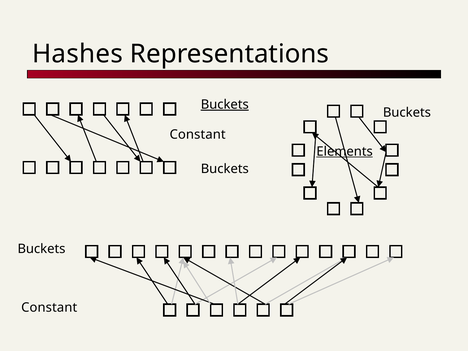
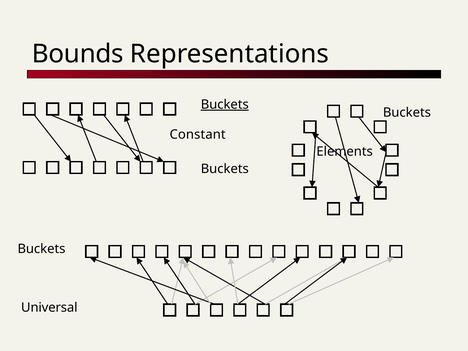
Hashes: Hashes -> Bounds (78, 54)
Elements underline: present -> none (345, 151)
Constant: Constant -> Universal (49, 307)
